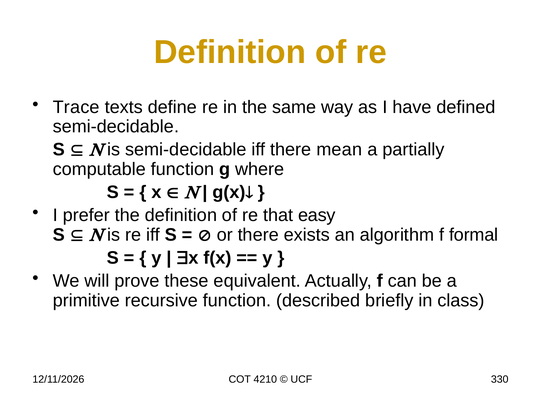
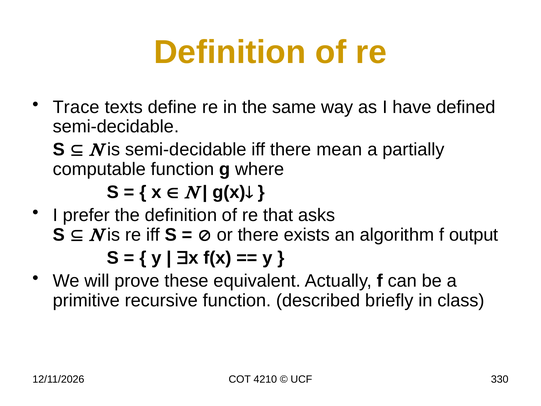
easy: easy -> asks (317, 215)
formal: formal -> output (474, 235)
